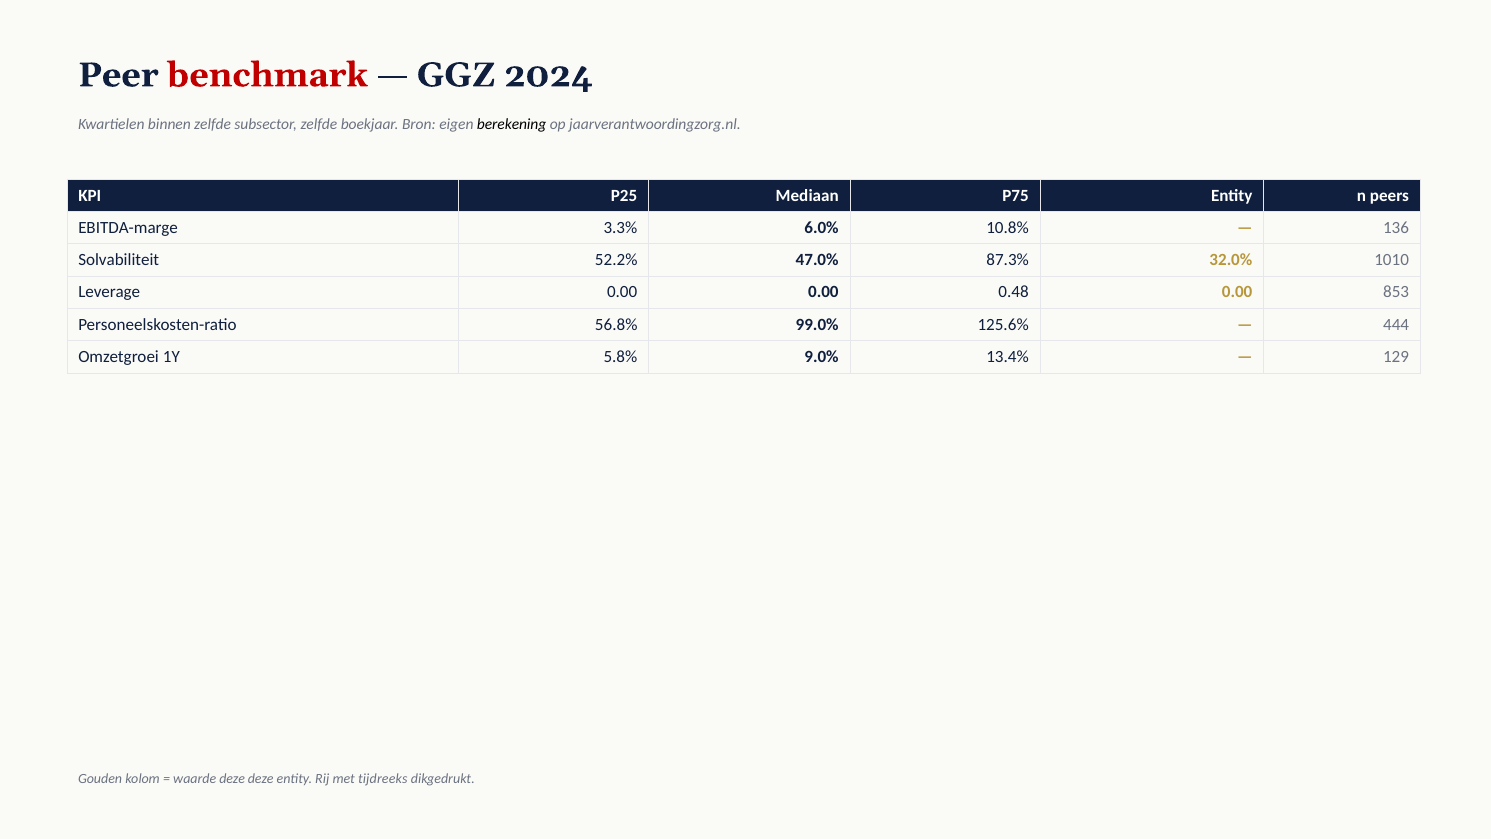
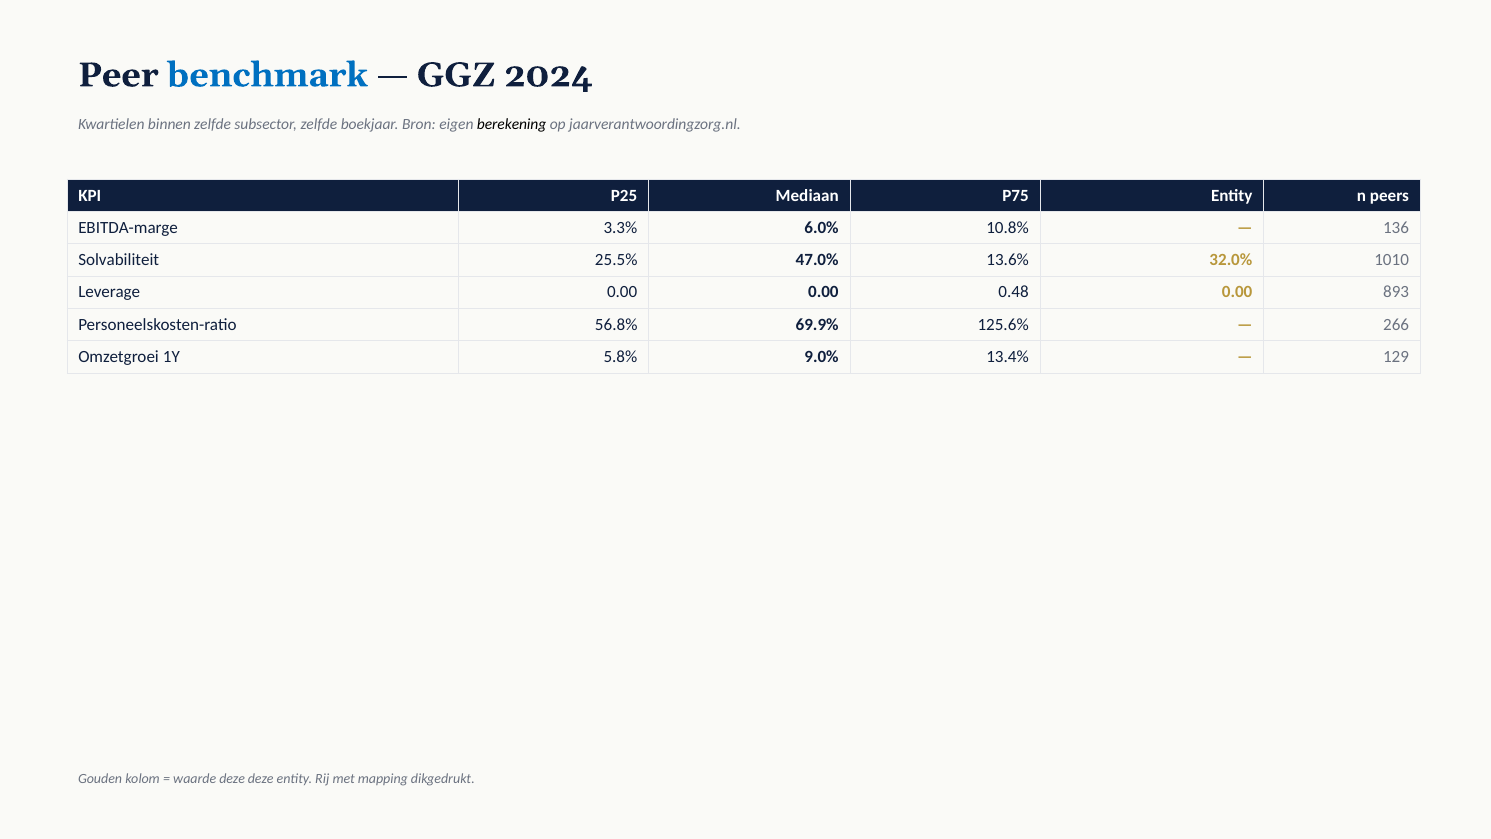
benchmark colour: red -> blue (268, 75)
52.2%: 52.2% -> 25.5% (616, 260)
87.3%: 87.3% -> 13.6% (1008, 260)
853: 853 -> 893 (1396, 292)
99.0%: 99.0% -> 69.9% (817, 325)
444: 444 -> 266 (1396, 325)
tijdreeks: tijdreeks -> mapping (383, 778)
